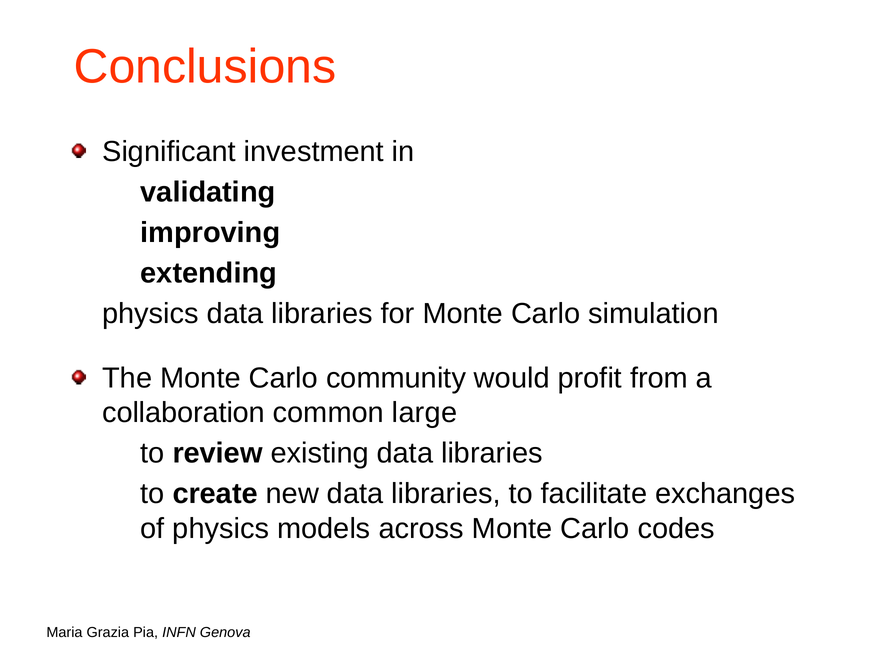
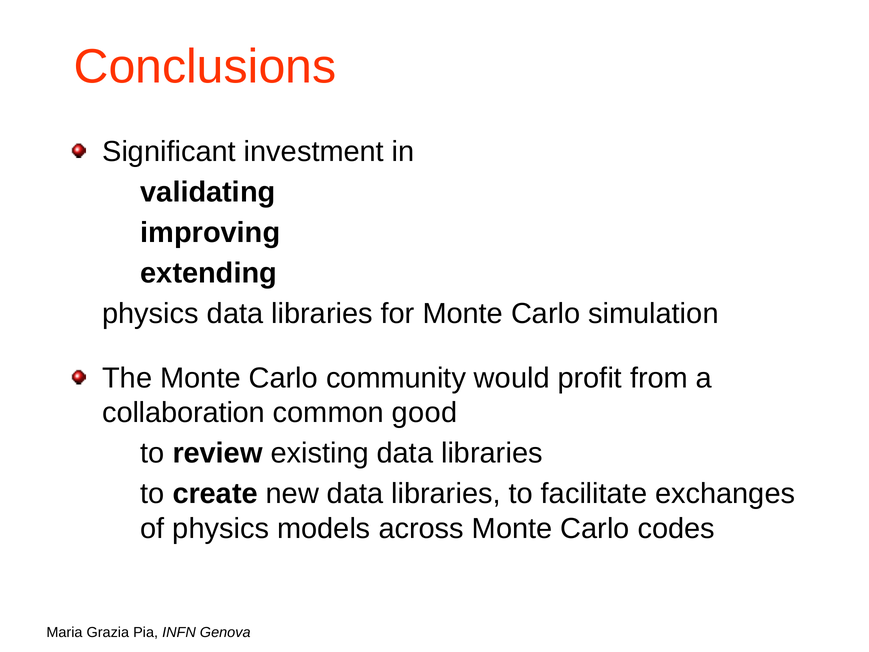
large: large -> good (425, 413)
